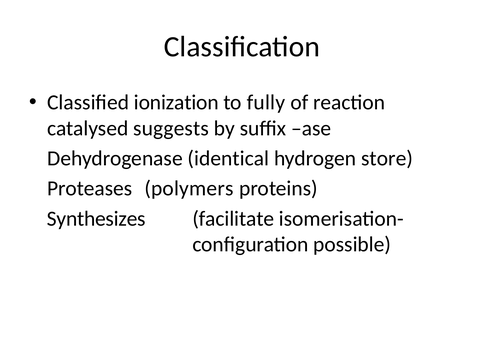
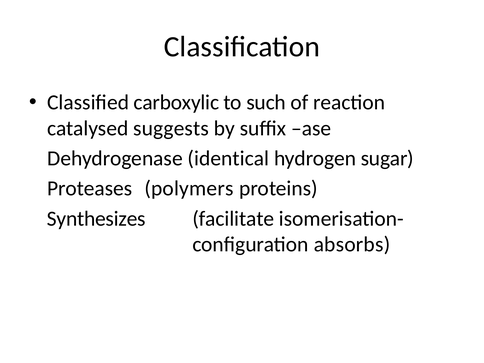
ionization: ionization -> carboxylic (176, 102)
fully: fully -> such (266, 102)
store: store -> sugar (387, 158)
possible: possible -> absorbs (352, 244)
